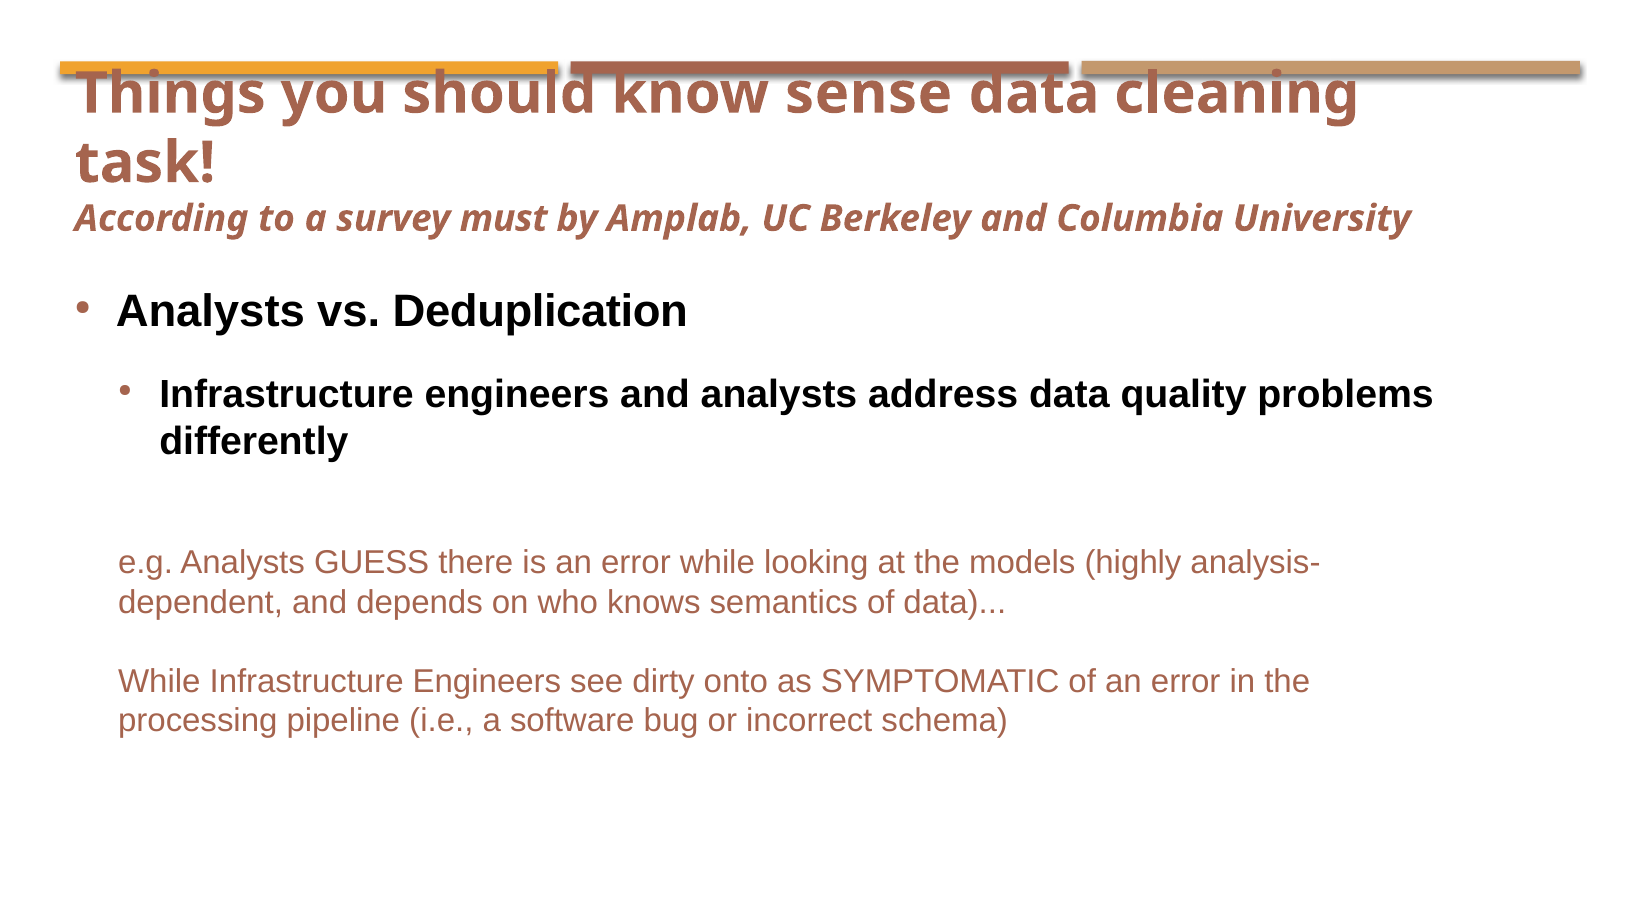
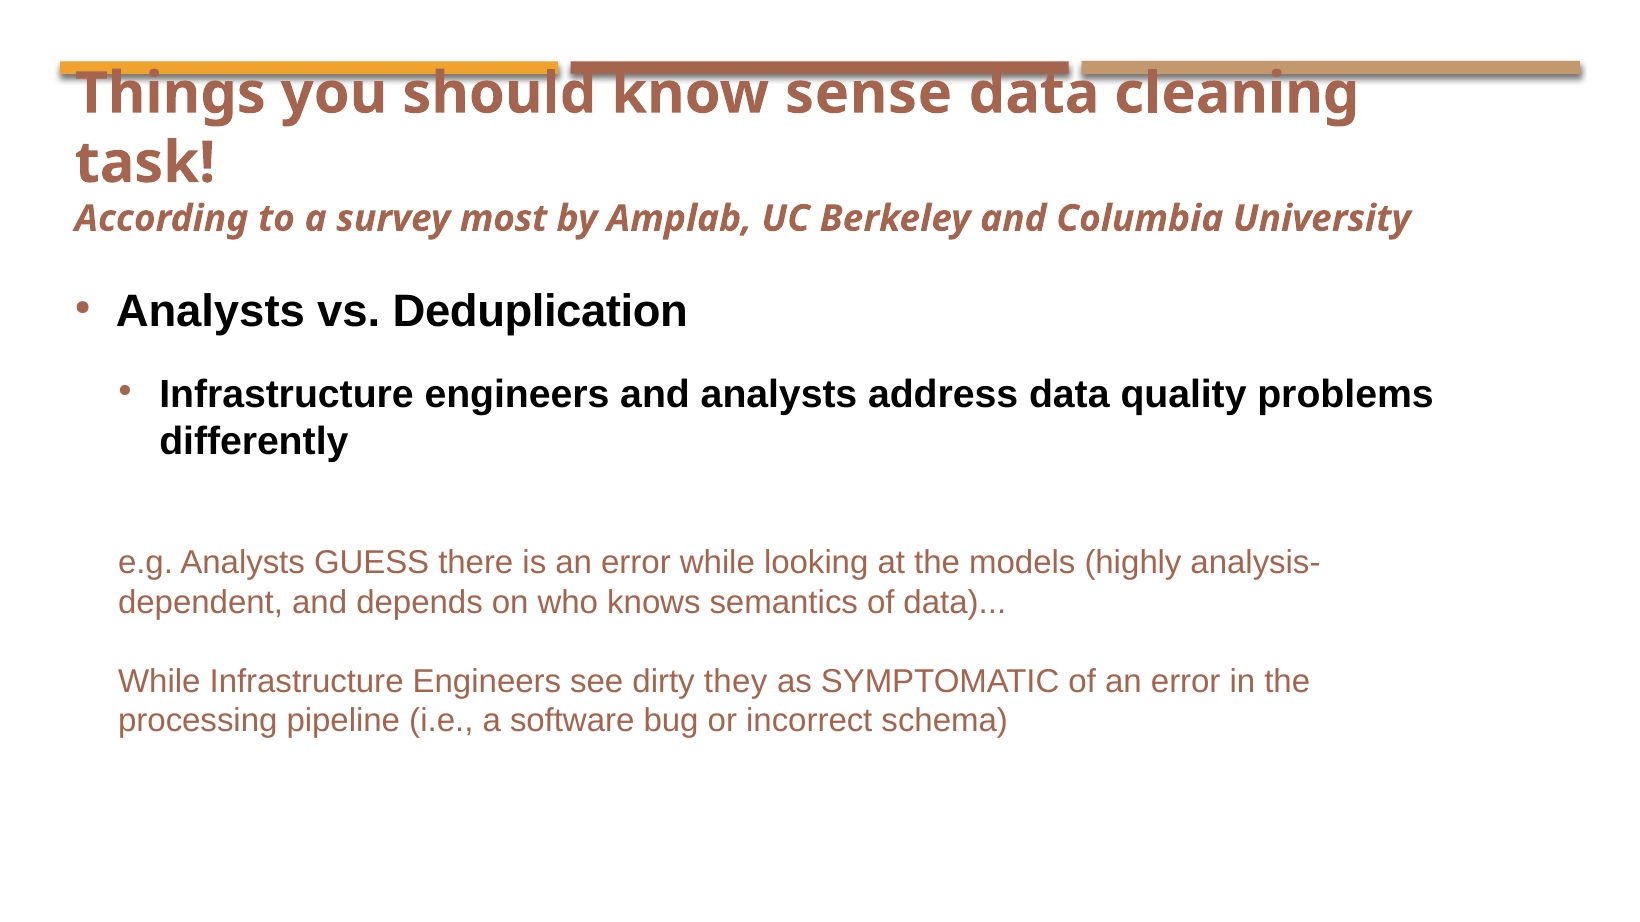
must: must -> most (504, 219)
onto: onto -> they (736, 682)
